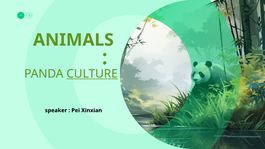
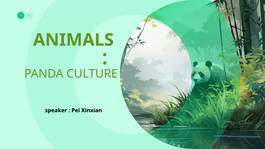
CULTURE underline: present -> none (92, 74)
